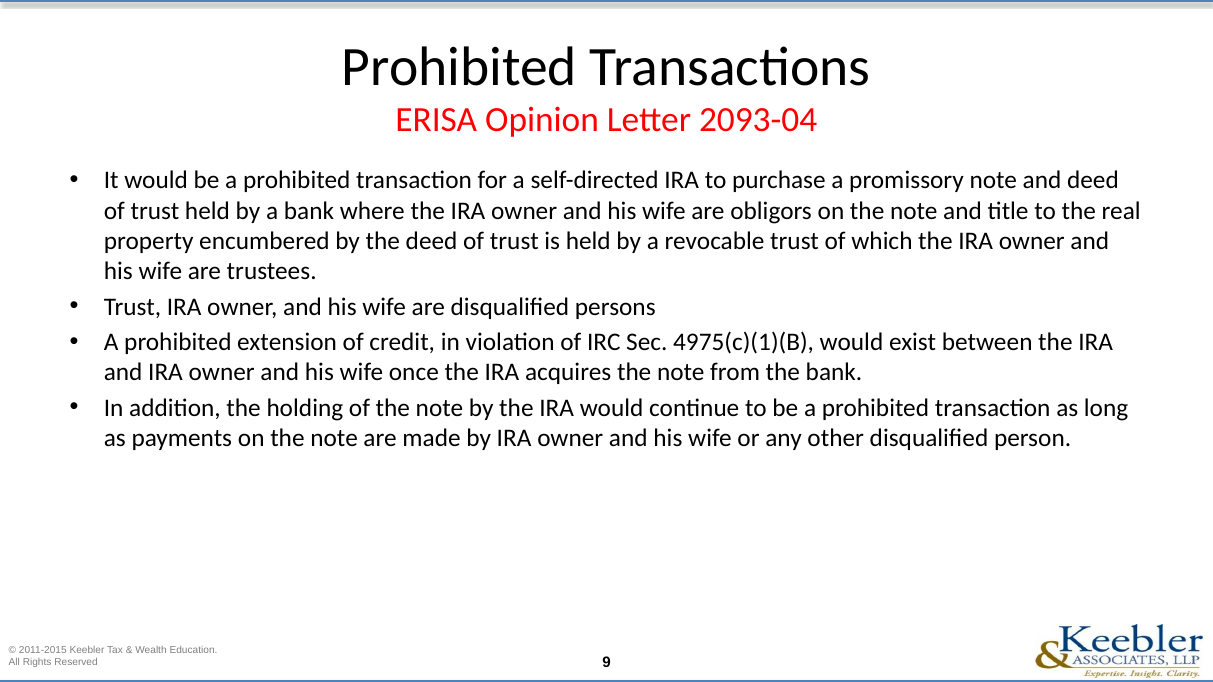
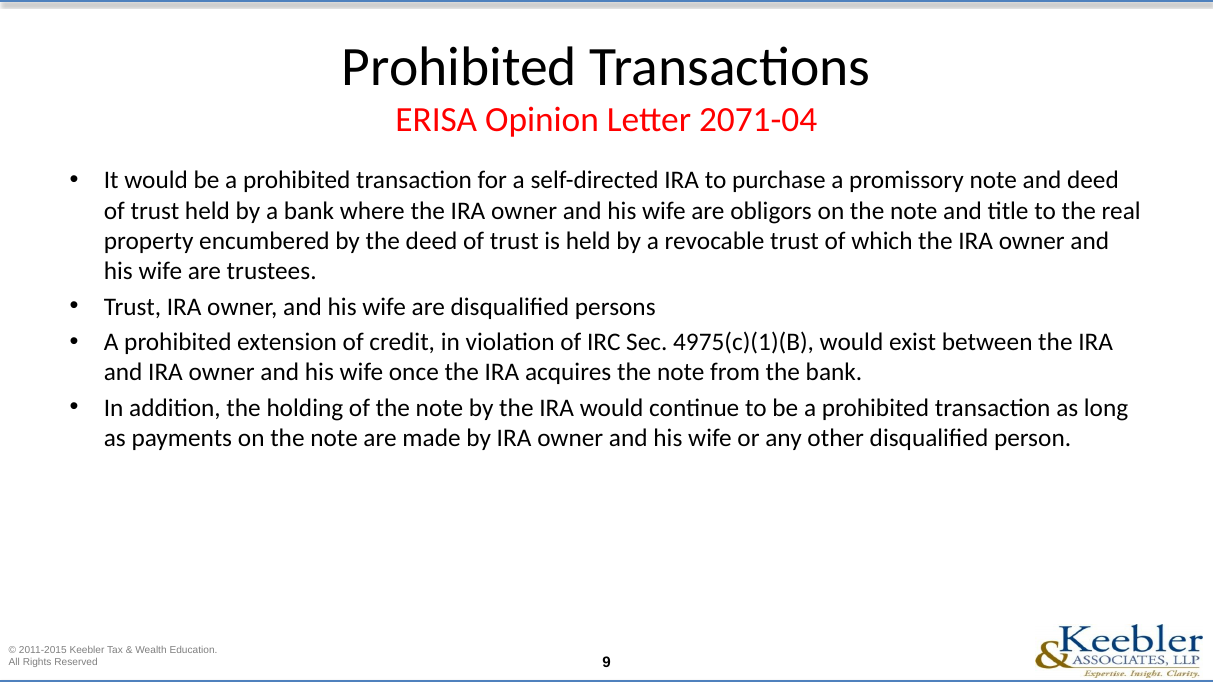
2093-04: 2093-04 -> 2071-04 (758, 120)
